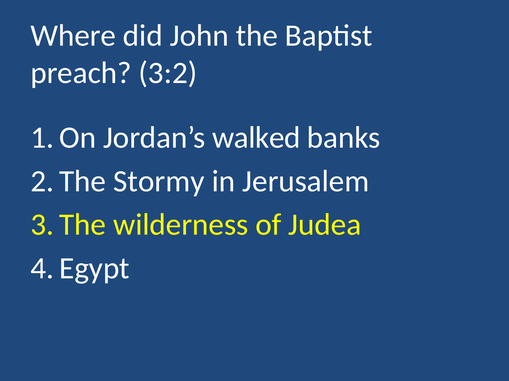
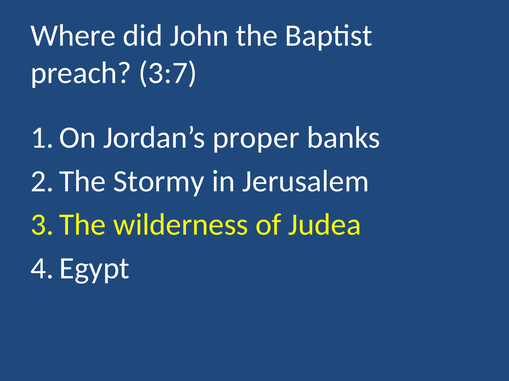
3:2: 3:2 -> 3:7 (168, 73)
walked: walked -> proper (256, 138)
